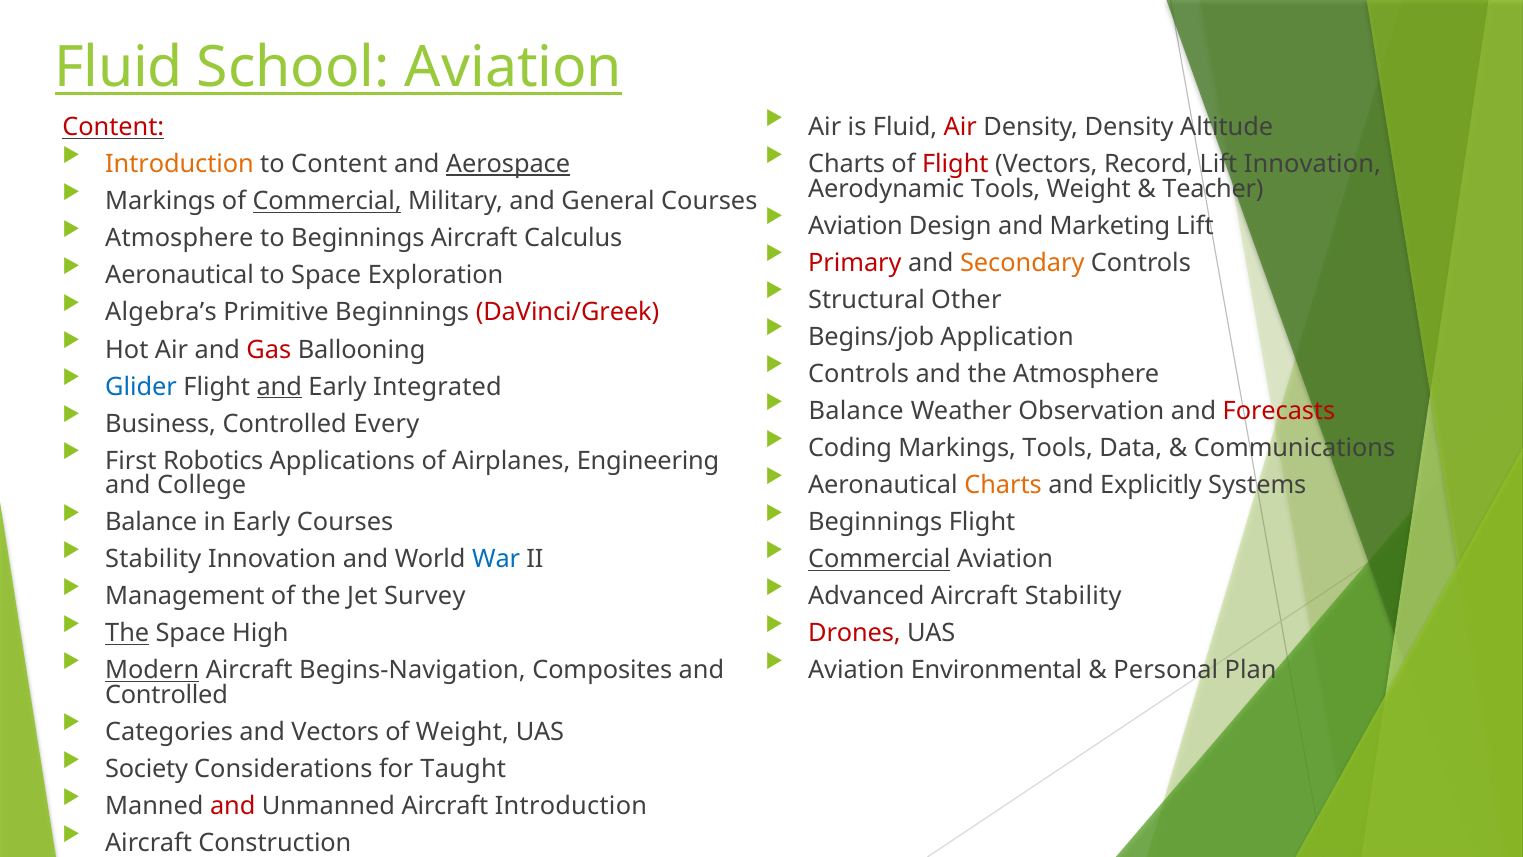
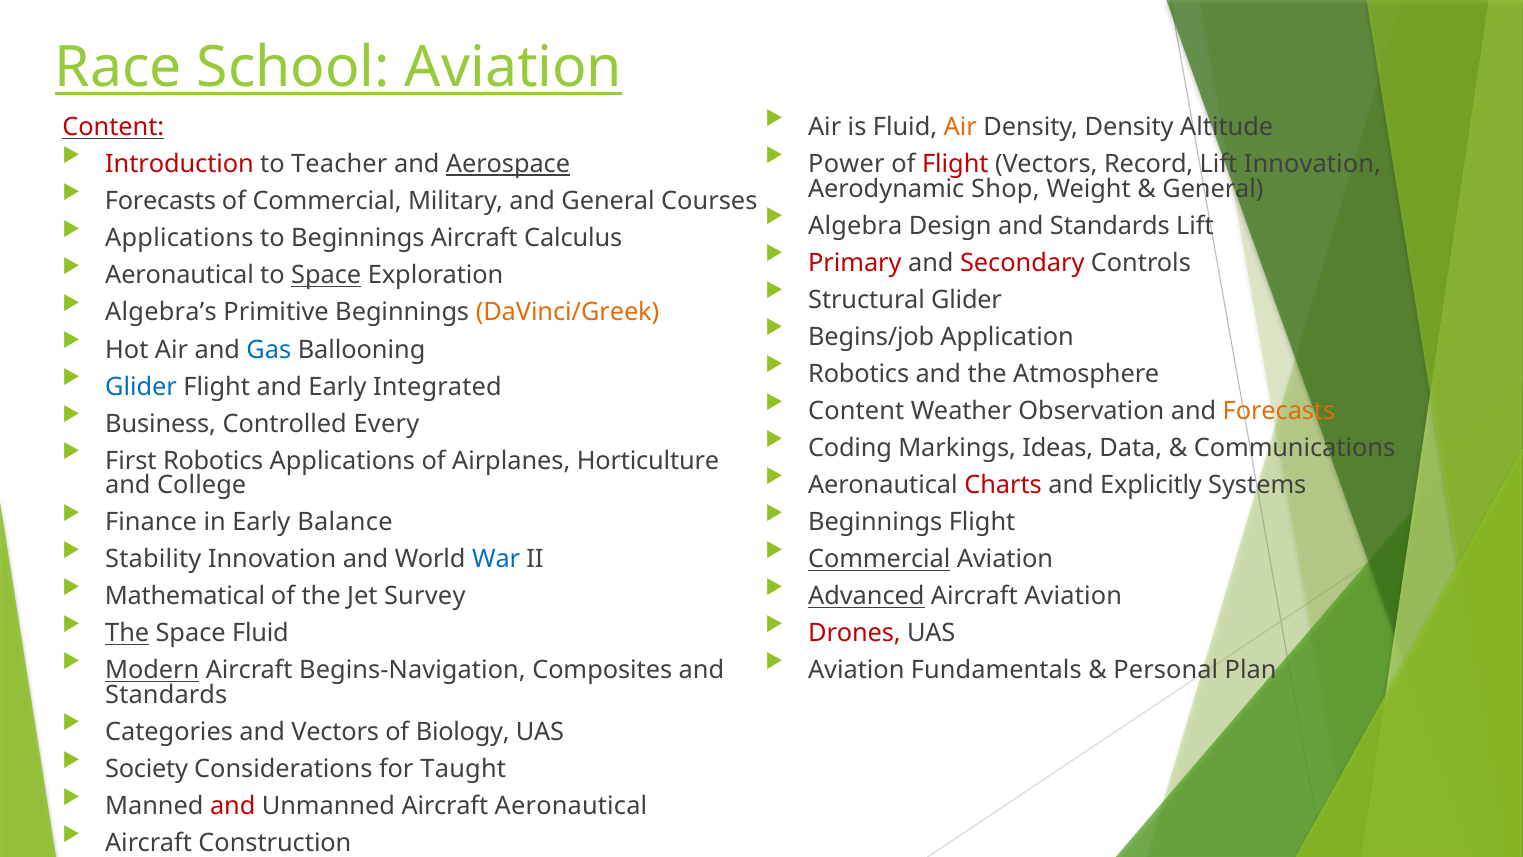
Fluid: Fluid -> Race (118, 68)
Air colour: red -> orange (960, 127)
Introduction colour: orange -> red (179, 164)
to Content: Content -> Teacher (339, 164)
Charts: Charts -> Power (846, 164)
Aerodynamic Tools: Tools -> Shop (1005, 189)
Teacher: Teacher -> General (1213, 189)
Markings: Markings -> Forecasts (160, 201)
Commercial underline: present -> none (327, 201)
Aviation: Aviation -> Algebra (855, 226)
Design and Marketing: Marketing -> Standards (1110, 226)
Atmosphere: Atmosphere -> Applications (179, 238)
Secondary colour: orange -> red (1022, 263)
Space underline: none -> present (326, 275)
Structural Other: Other -> Glider (967, 300)
DaVinci/Greek colour: red -> orange (568, 312)
Gas colour: red -> blue (269, 350)
Controls: Controls -> Robotics (859, 374)
and underline: present -> none (279, 387)
Balance: Balance -> Content (856, 411)
Forecasts colour: red -> orange (1279, 411)
Markings Tools: Tools -> Ideas (1058, 448)
Engineering: Engineering -> Horticulture (648, 461)
Charts colour: orange -> red (1003, 485)
Balance: Balance -> Finance (151, 522)
Early Courses: Courses -> Balance (345, 522)
Management: Management -> Mathematical (185, 596)
Advanced underline: none -> present (866, 596)
Aircraft Stability: Stability -> Aviation (1073, 596)
Space High: High -> Fluid (260, 633)
Environmental: Environmental -> Fundamentals (996, 670)
Controlled: Controlled -> Standards (166, 695)
of Weight: Weight -> Biology (463, 732)
Aircraft Introduction: Introduction -> Aeronautical (571, 806)
